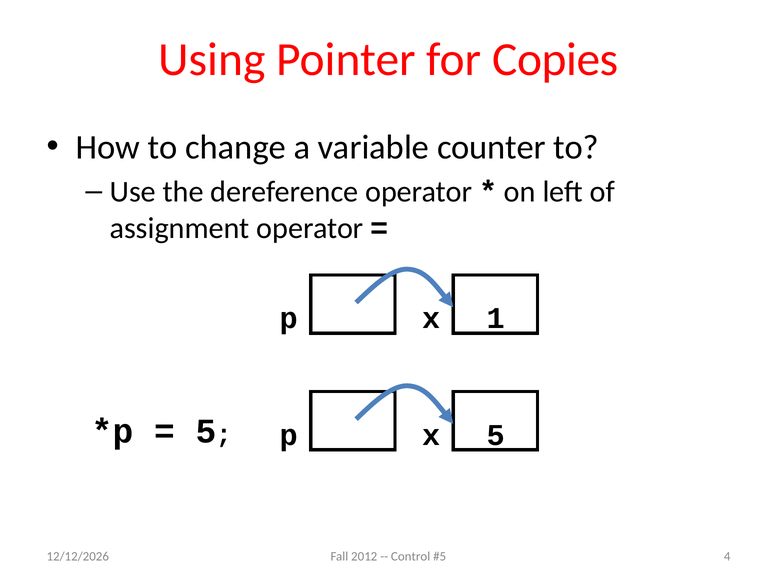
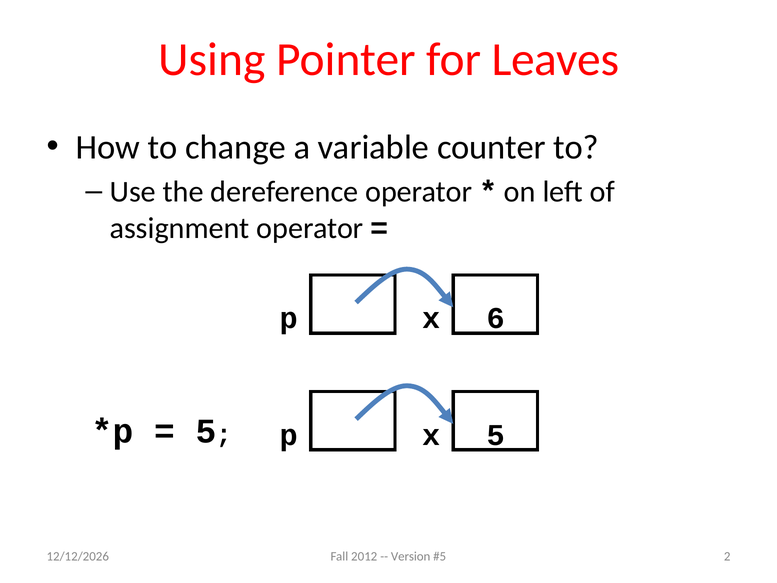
Copies: Copies -> Leaves (555, 60)
1: 1 -> 6 (496, 318)
Control: Control -> Version (411, 556)
4: 4 -> 2 (727, 556)
